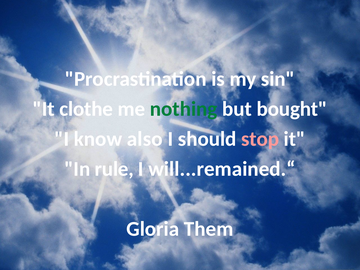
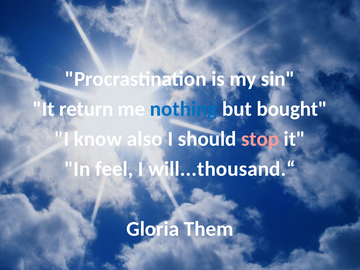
clothe: clothe -> return (86, 109)
nothing colour: green -> blue (184, 109)
rule: rule -> feel (114, 169)
will...remained.“: will...remained.“ -> will...thousand.“ (222, 169)
